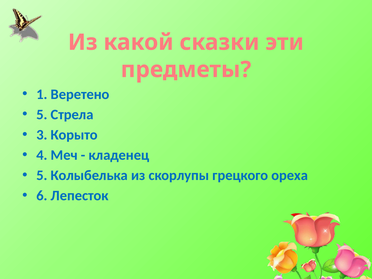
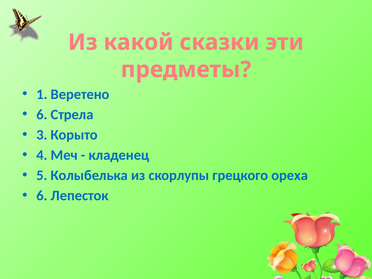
5: 5 -> 6 (42, 115)
